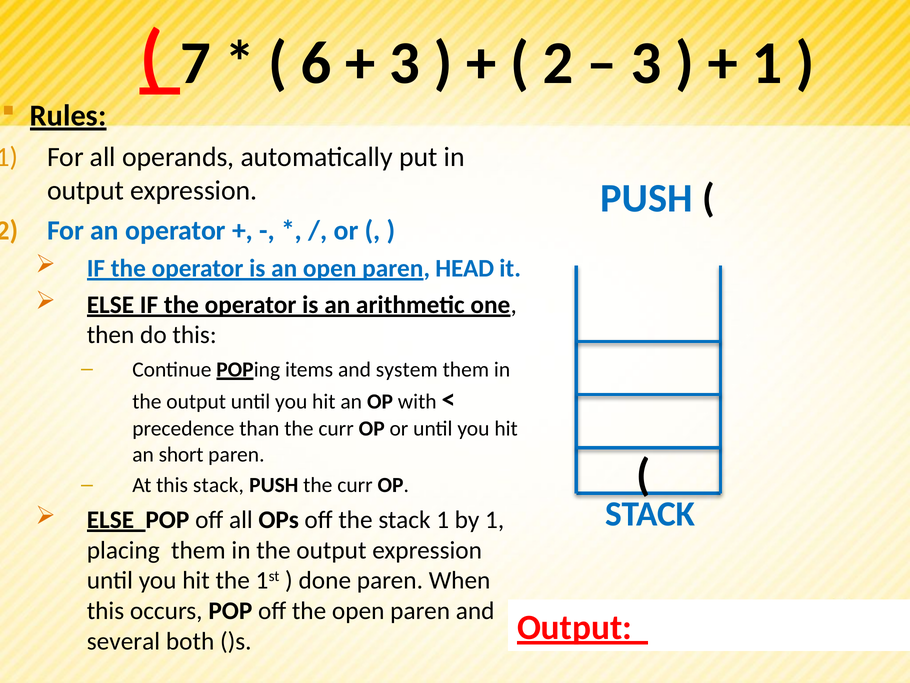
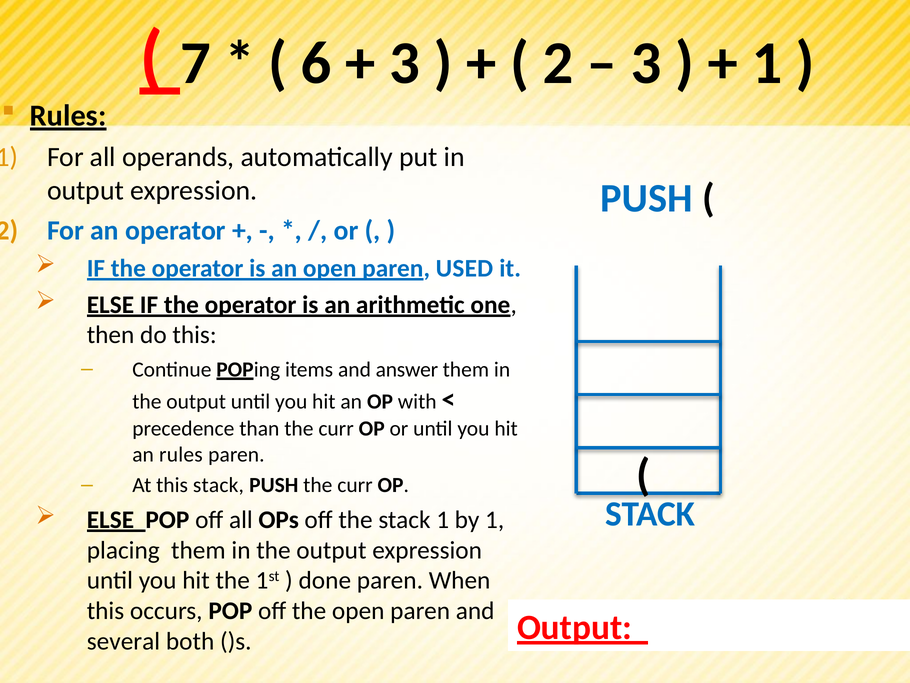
HEAD: HEAD -> USED (464, 268)
system: system -> answer (407, 369)
an short: short -> rules (181, 454)
